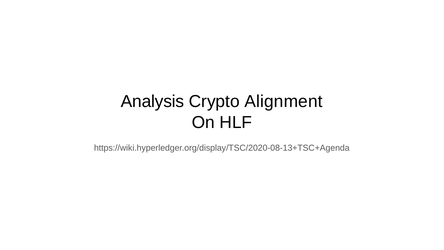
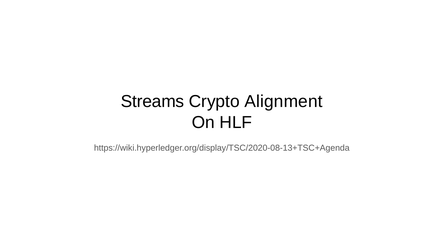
Analysis: Analysis -> Streams (153, 101)
